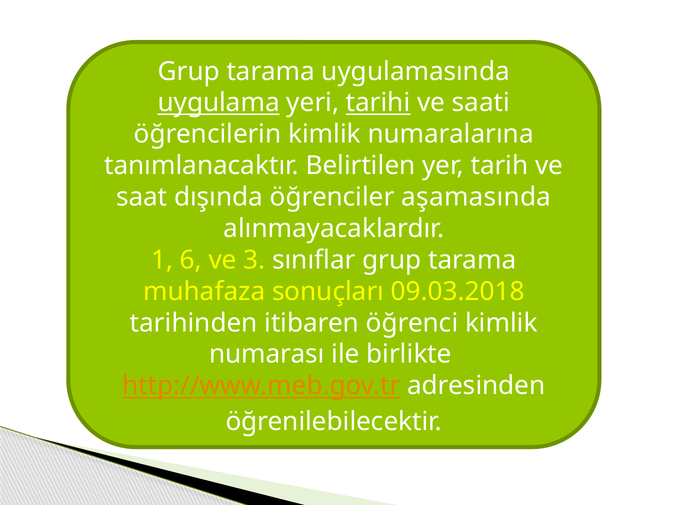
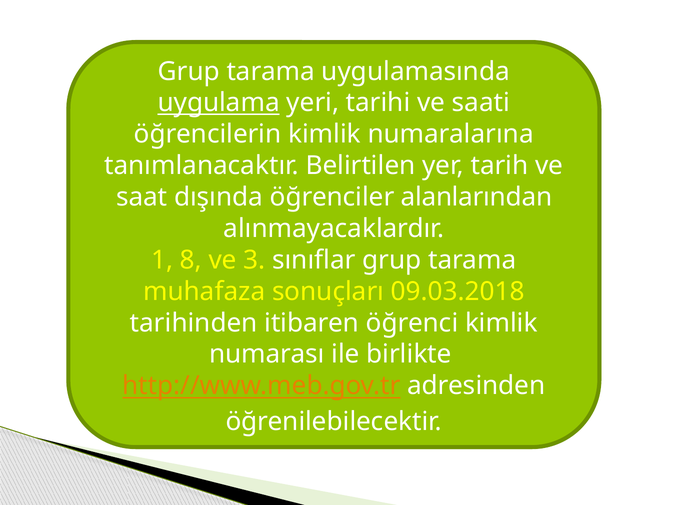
tarihi underline: present -> none (378, 103)
aşamasında: aşamasında -> alanlarından (476, 197)
6: 6 -> 8 (191, 260)
